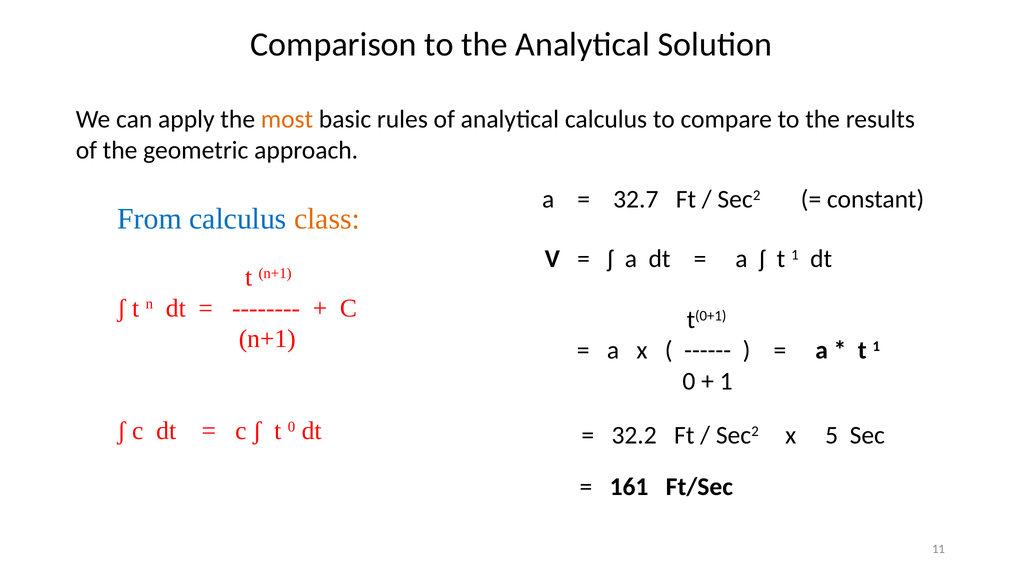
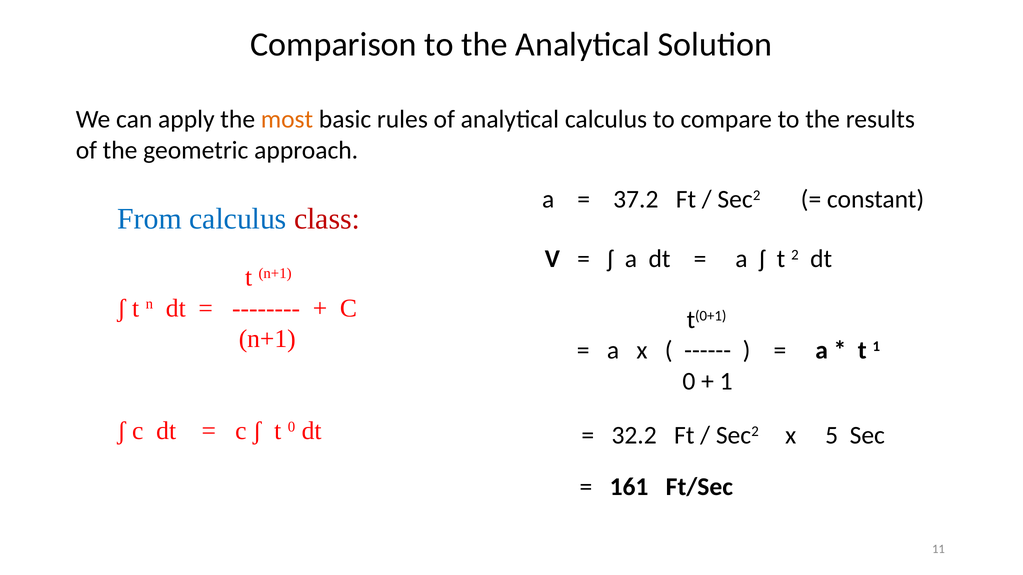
32.7: 32.7 -> 37.2 (636, 200)
class colour: orange -> red (327, 219)
ʃ t 1: 1 -> 2 (795, 255)
